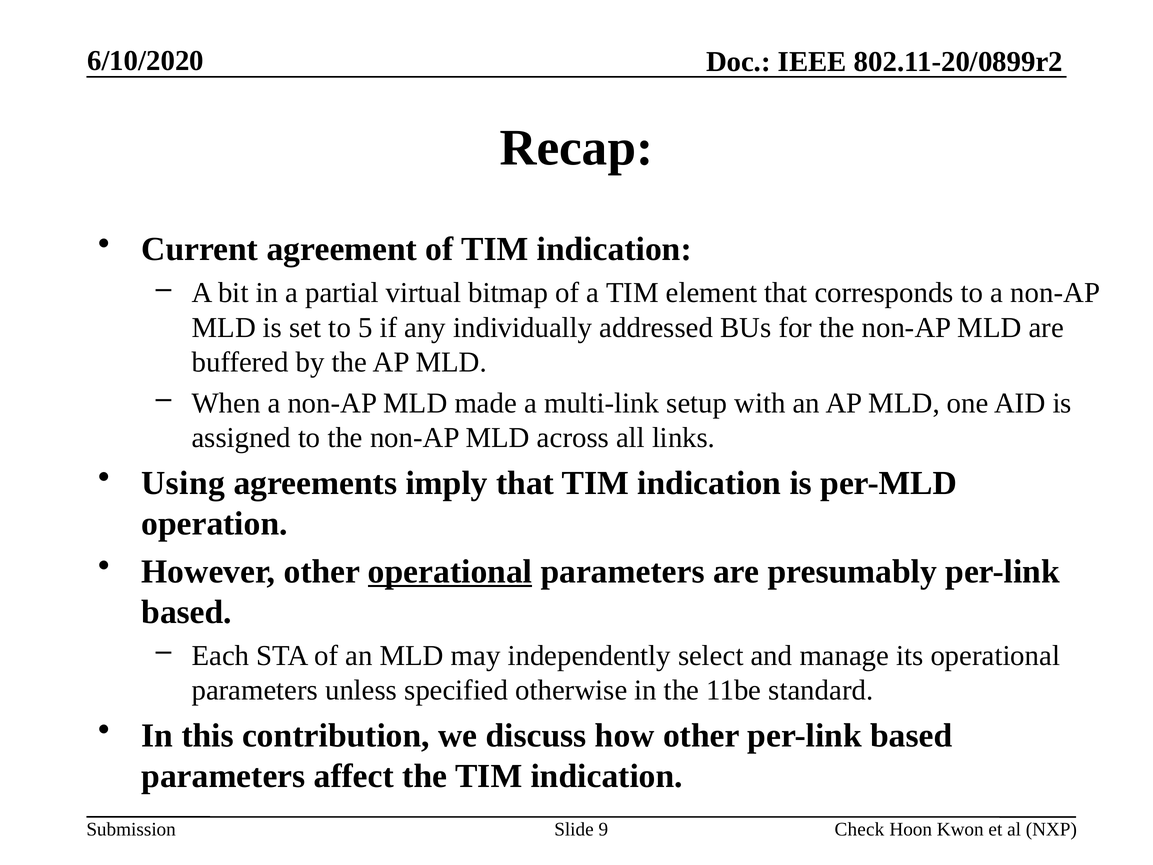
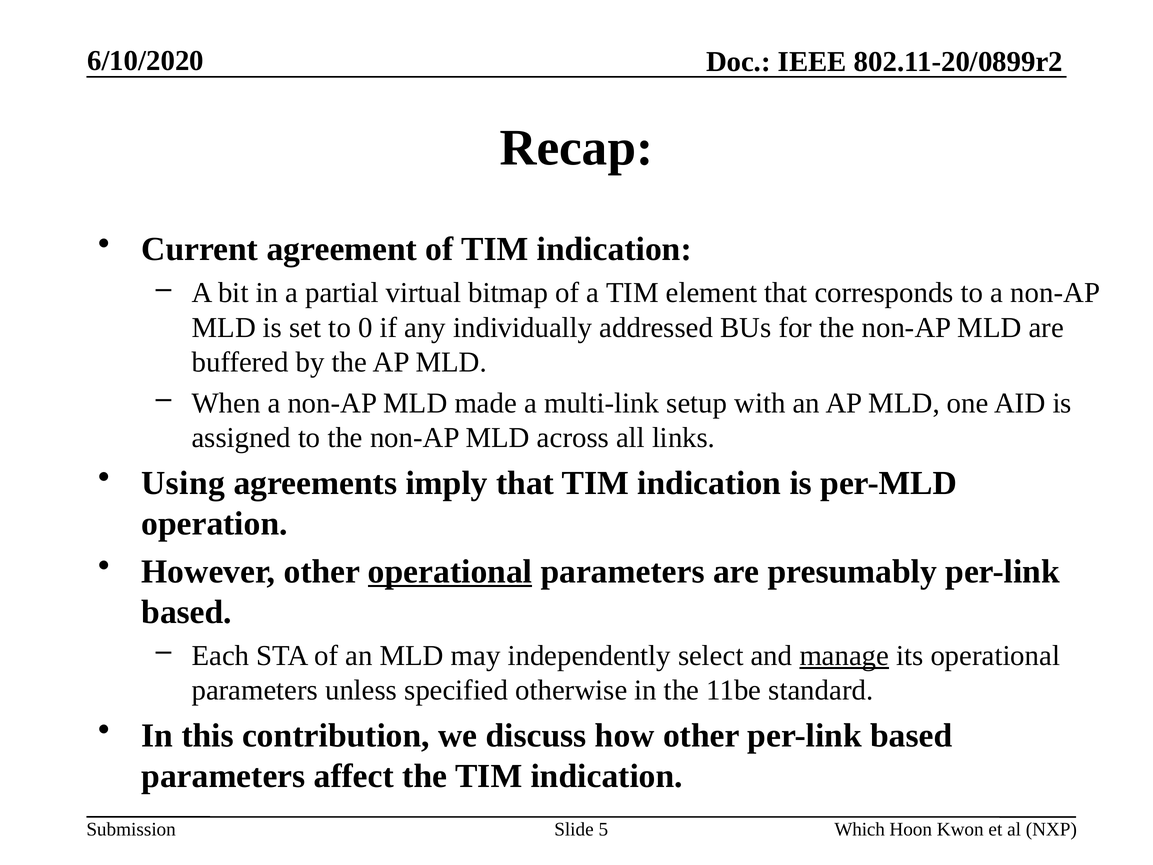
5: 5 -> 0 (365, 327)
manage underline: none -> present (844, 655)
9: 9 -> 5 (603, 829)
Check: Check -> Which (860, 829)
